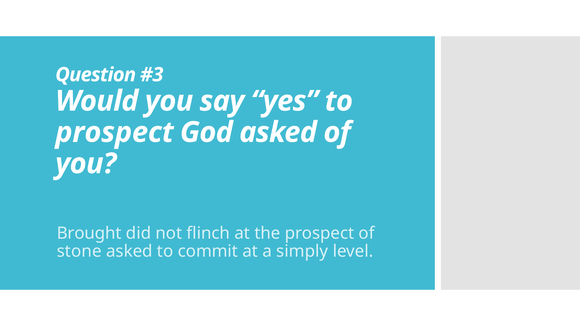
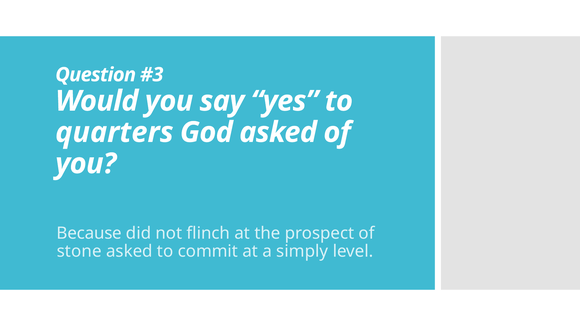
prospect: prospect -> quarters (114, 132)
Brought: Brought -> Because (89, 233)
